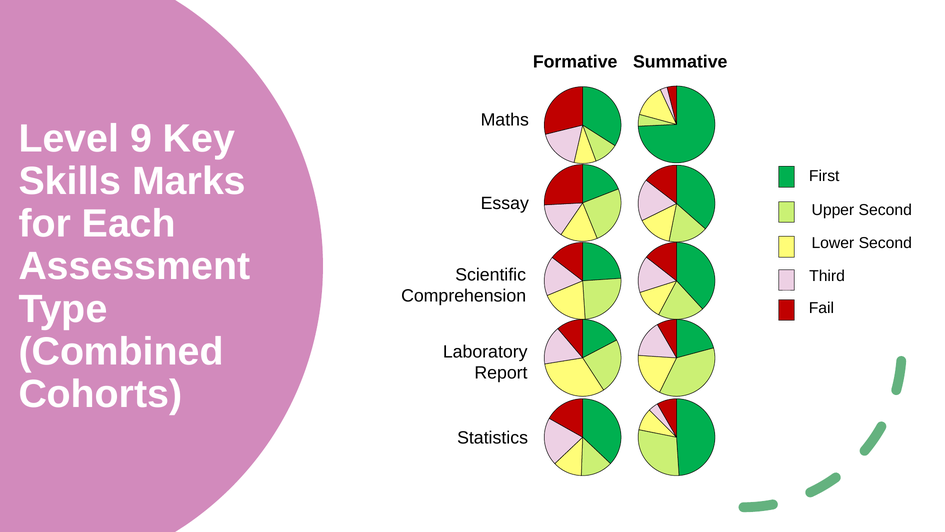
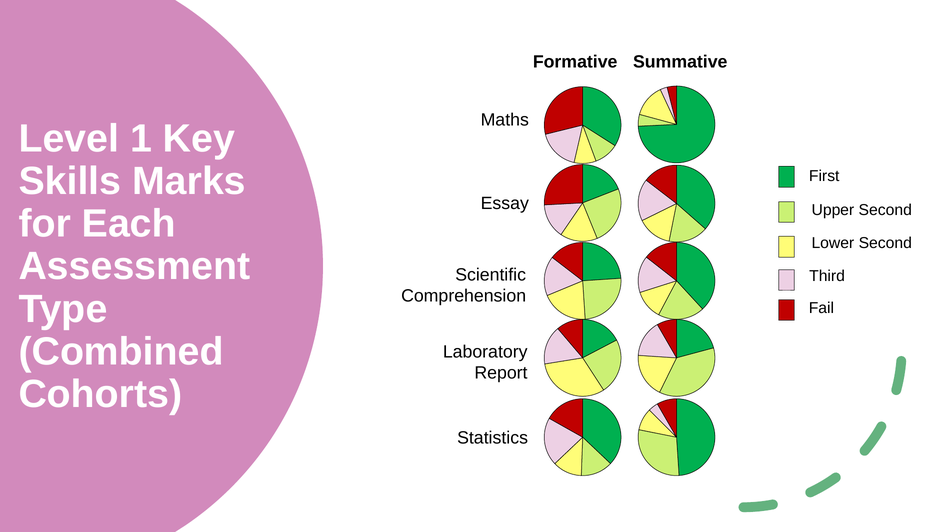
9: 9 -> 1 (141, 139)
